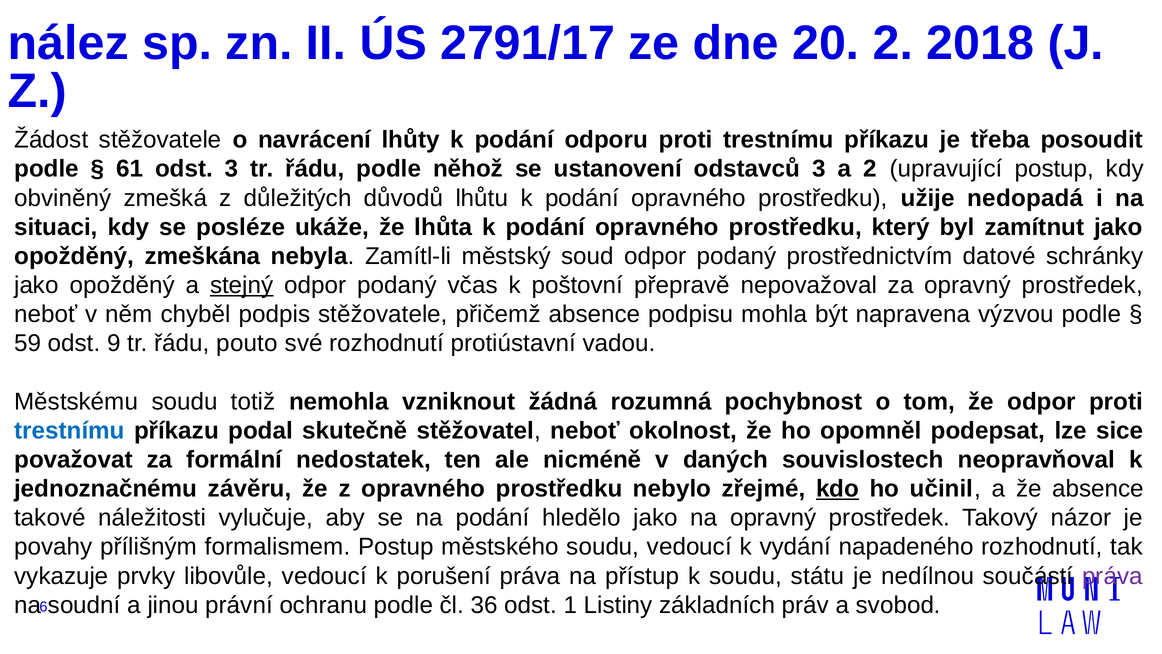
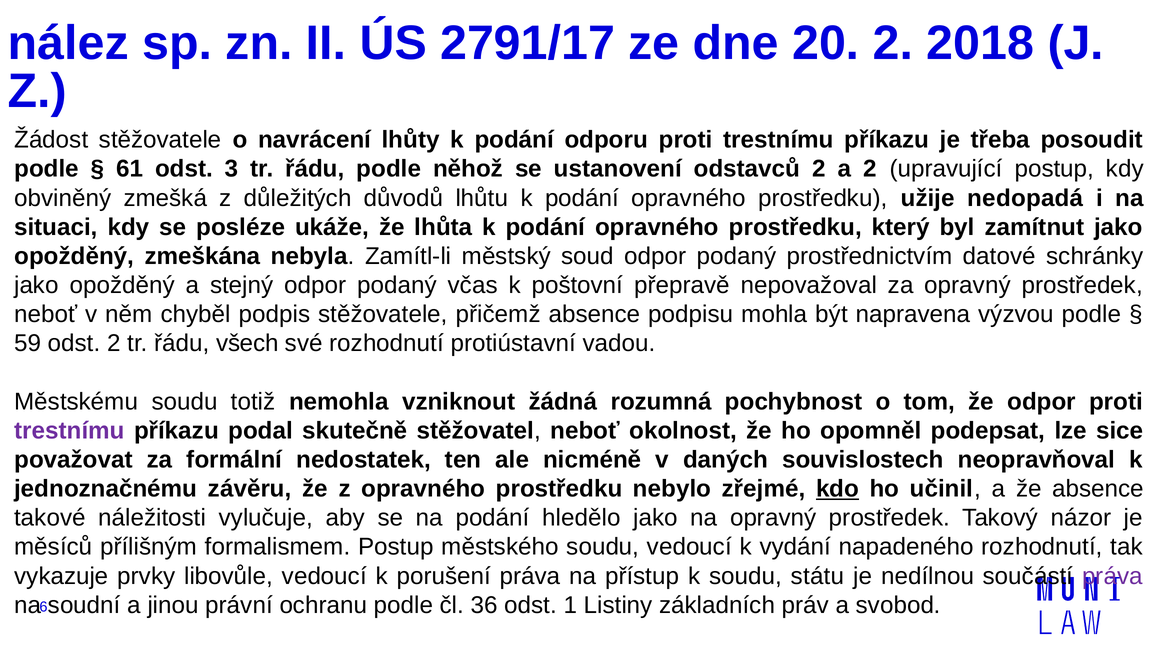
odstavců 3: 3 -> 2 (819, 169)
stejný underline: present -> none (242, 285)
odst 9: 9 -> 2 (114, 343)
pouto: pouto -> všech (247, 343)
trestnímu colour: blue -> purple (69, 430)
povahy: povahy -> měsíců (53, 547)
